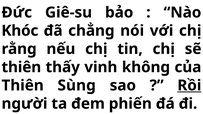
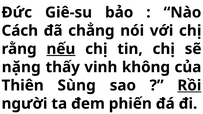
Khóc: Khóc -> Cách (20, 31)
nếu underline: none -> present (61, 49)
thiên: thiên -> nặng (21, 67)
